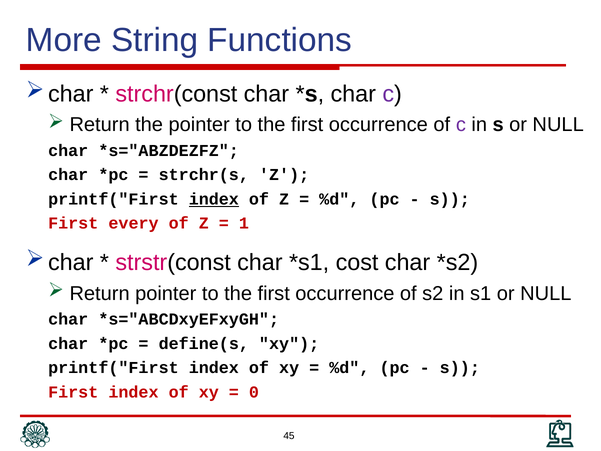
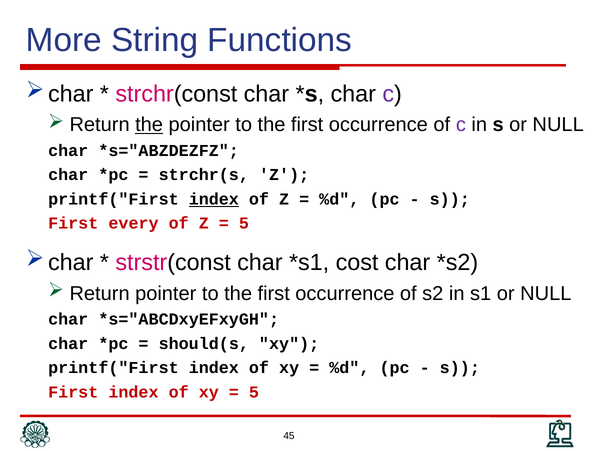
the underline: none -> present (149, 125)
1: 1 -> 5 (244, 223)
define(s: define(s -> should(s (204, 343)
0: 0 -> 5 (254, 392)
